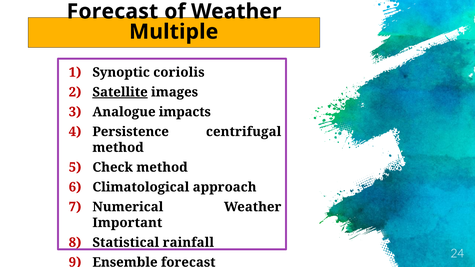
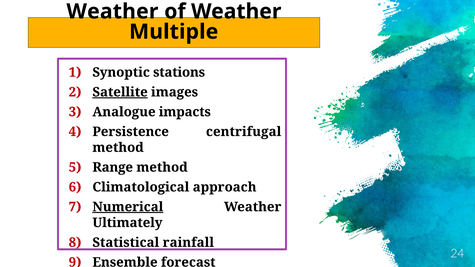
Forecast: Forecast -> Weather (112, 11)
coriolis: coriolis -> stations (179, 72)
Check: Check -> Range (113, 167)
Numerical underline: none -> present (128, 207)
Important: Important -> Ultimately (127, 223)
